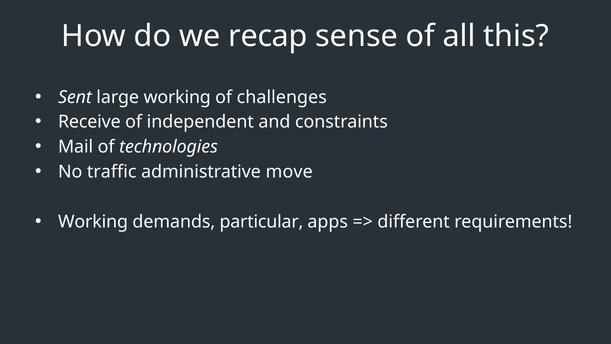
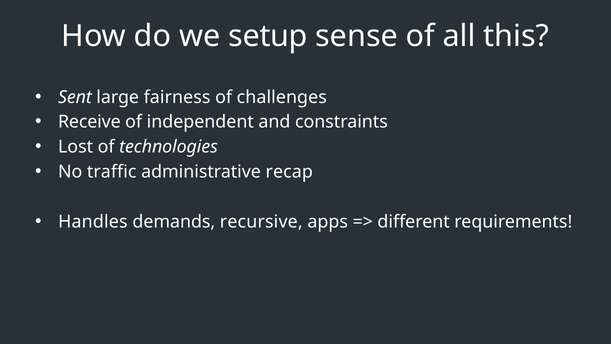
recap: recap -> setup (268, 36)
large working: working -> fairness (177, 97)
Mail: Mail -> Lost (76, 147)
move: move -> recap (289, 172)
Working: Working -> Handles (93, 222)
particular: particular -> recursive (261, 222)
